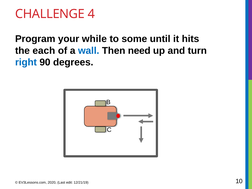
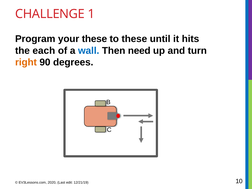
4: 4 -> 1 (91, 14)
your while: while -> these (94, 39)
to some: some -> these (134, 39)
right colour: blue -> orange (26, 62)
